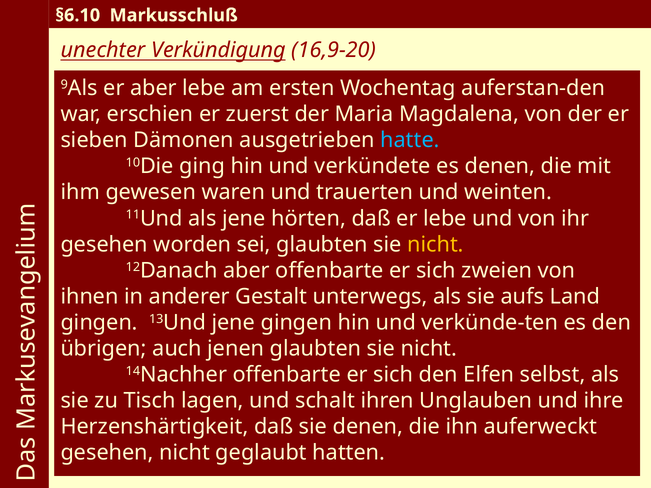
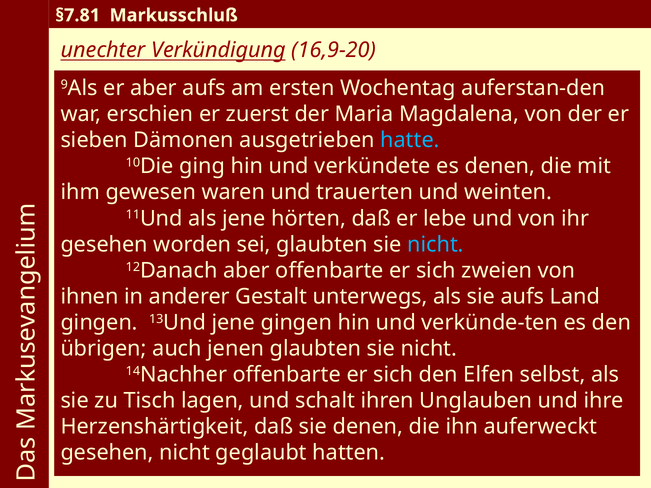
§6.10: §6.10 -> §7.81 (78, 15)
aber lebe: lebe -> aufs (204, 88)
nicht colour: yellow -> light blue (435, 244)
